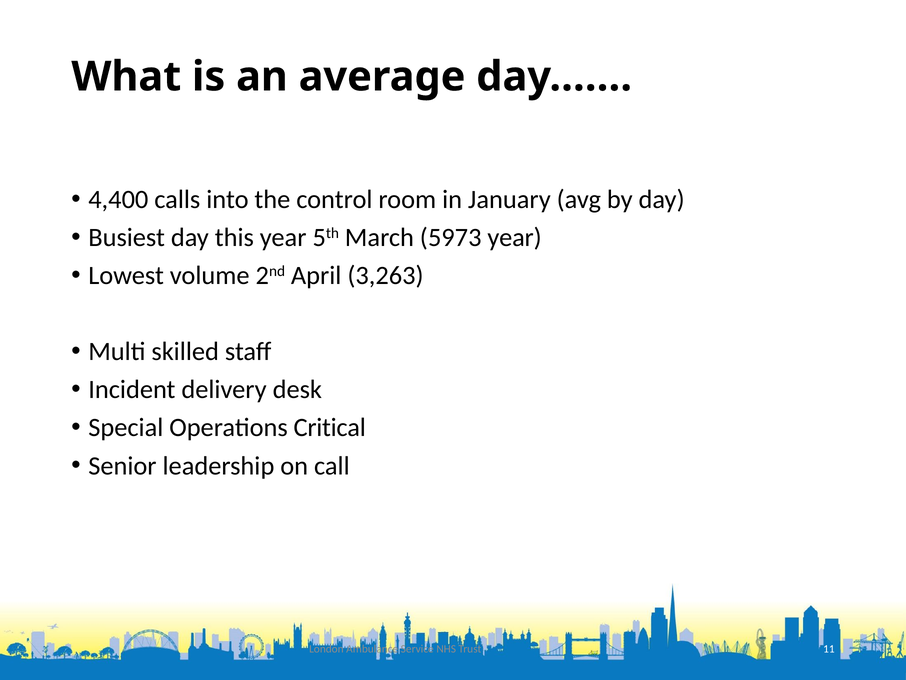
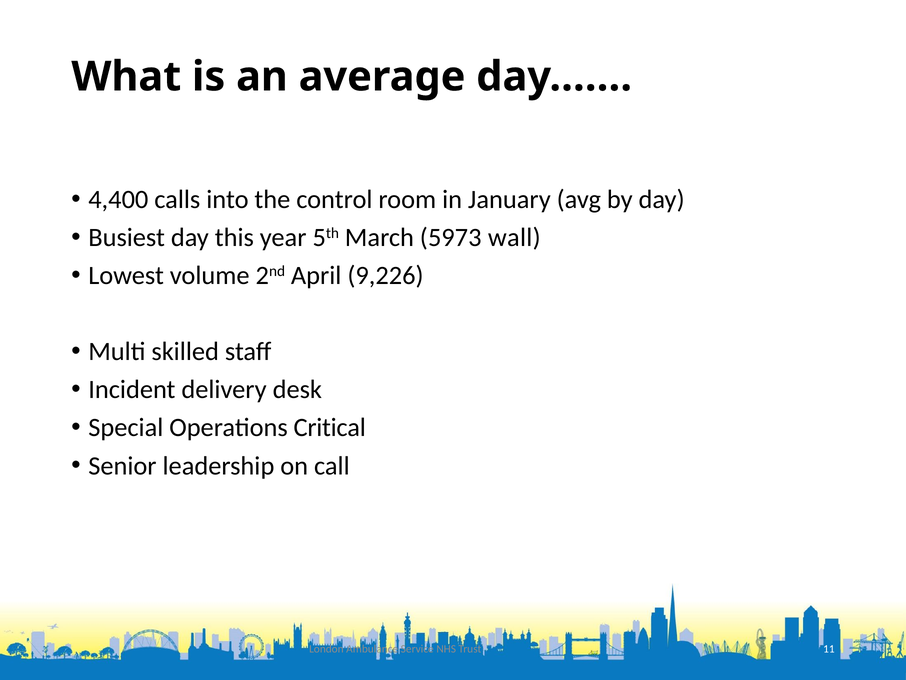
5973 year: year -> wall (514, 238)
3,263: 3,263 -> 9,226 (386, 275)
